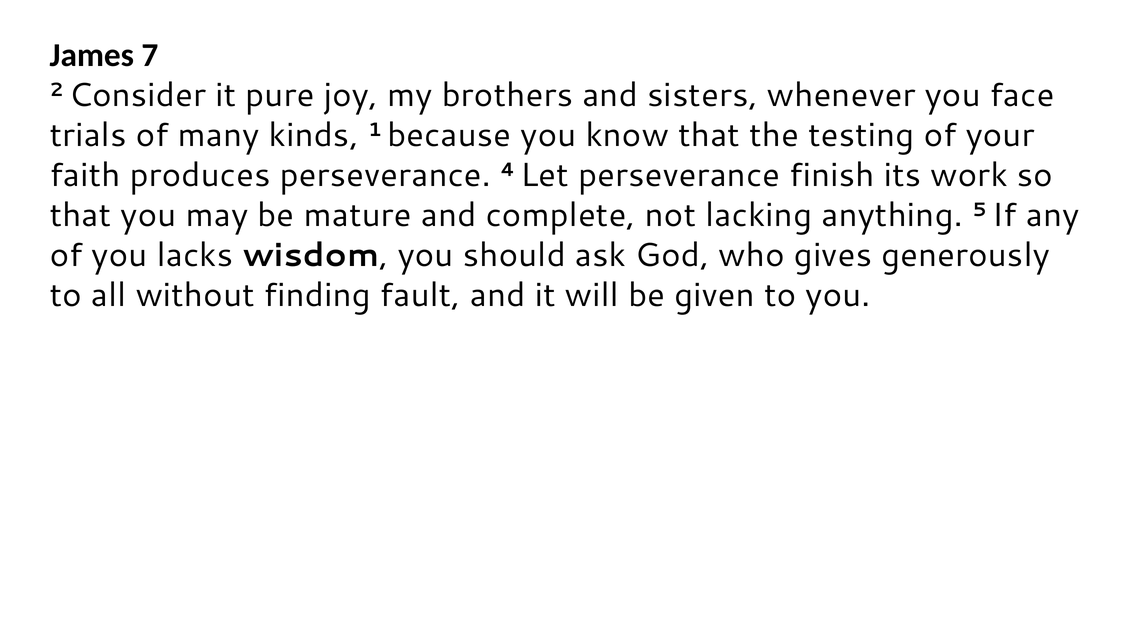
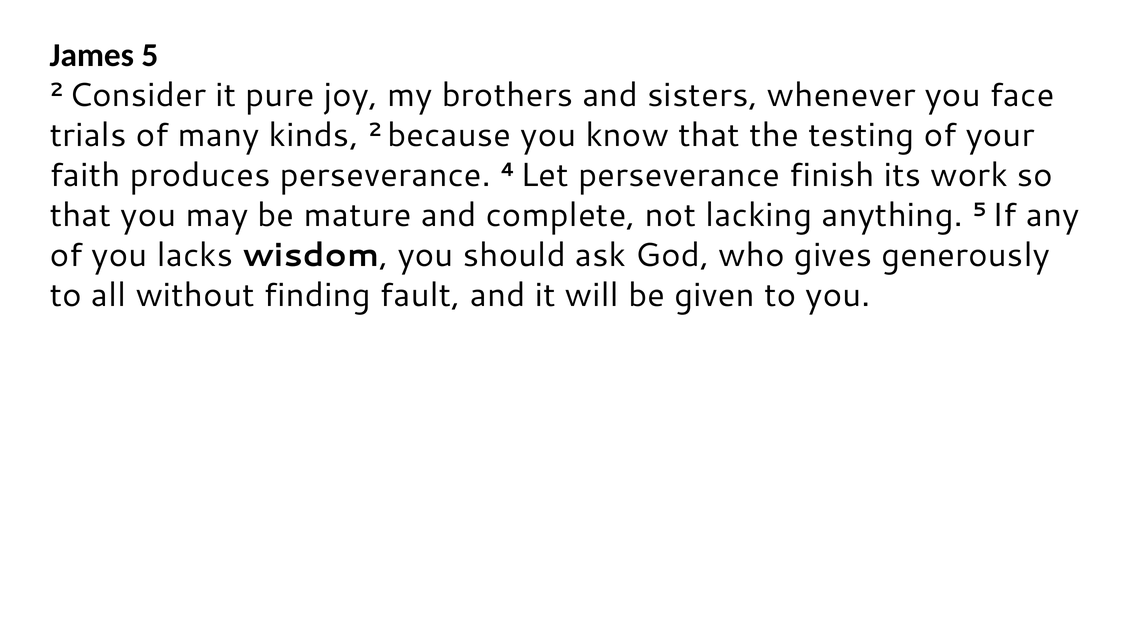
James 7: 7 -> 5 (150, 55)
kinds 1: 1 -> 2 (375, 130)
